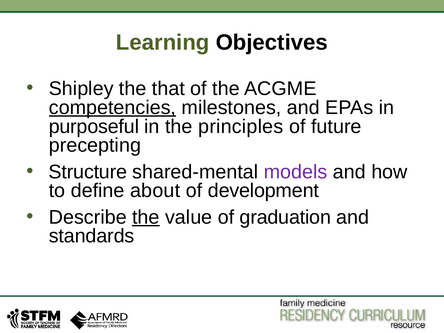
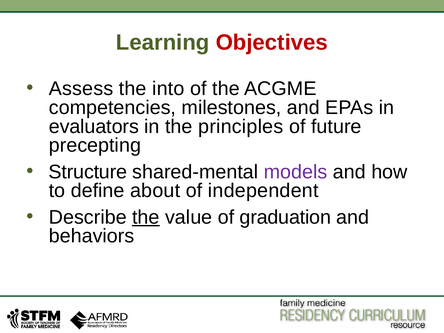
Objectives colour: black -> red (272, 43)
Shipley: Shipley -> Assess (81, 89)
that: that -> into (168, 89)
competencies underline: present -> none (112, 108)
purposeful: purposeful -> evaluators (94, 127)
development: development -> independent (263, 191)
standards: standards -> behaviors (92, 236)
